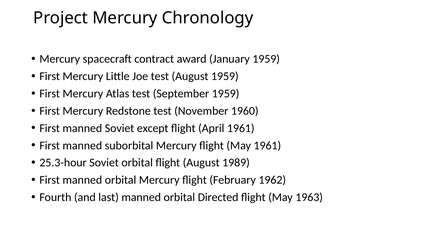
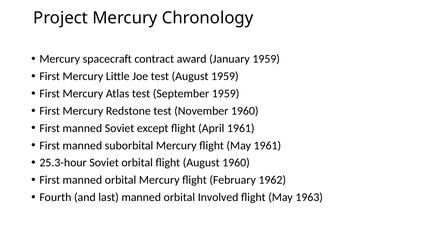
August 1989: 1989 -> 1960 (236, 163)
Directed: Directed -> Involved (218, 197)
